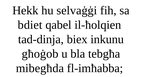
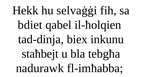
għoġob: għoġob -> staħbejt (40, 54)
mibegħda: mibegħda -> nadurawk (40, 68)
